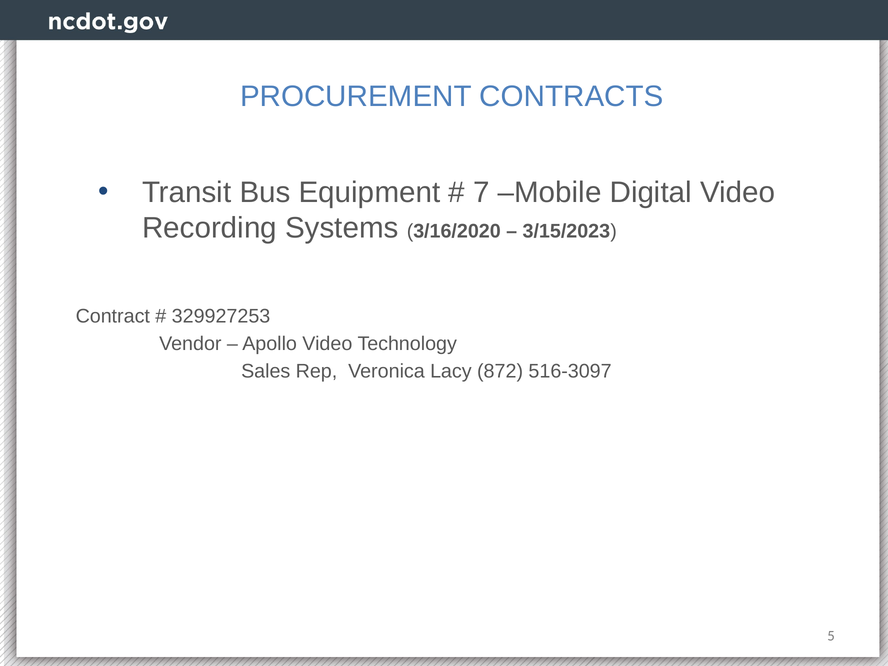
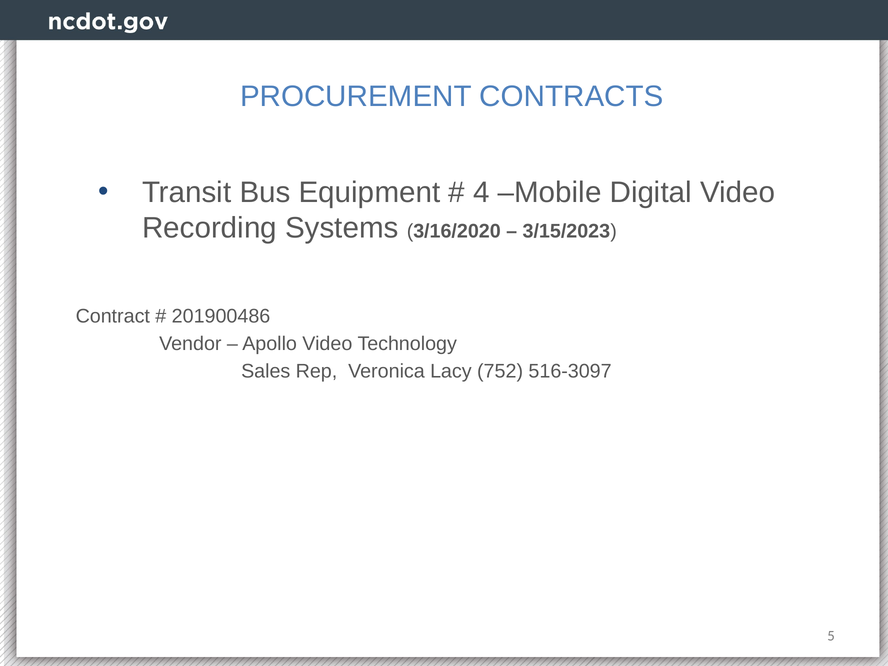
7: 7 -> 4 (481, 193)
329927253: 329927253 -> 201900486 (221, 316)
872: 872 -> 752 (500, 371)
